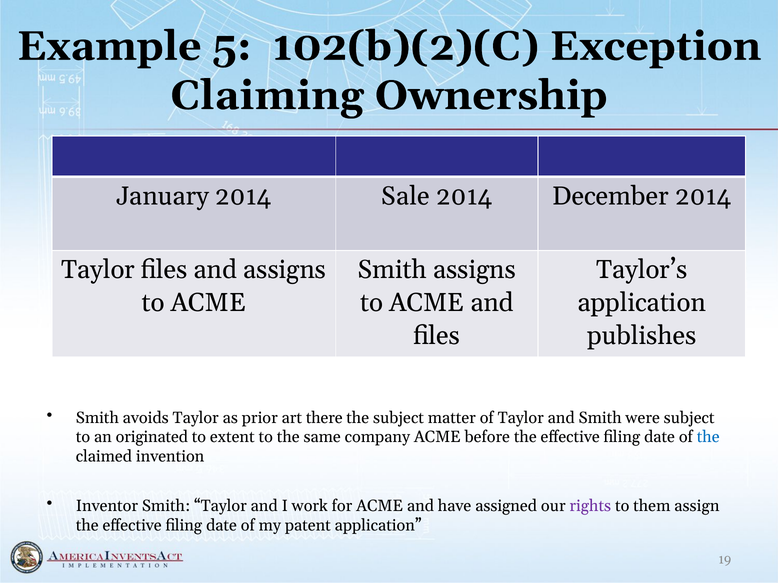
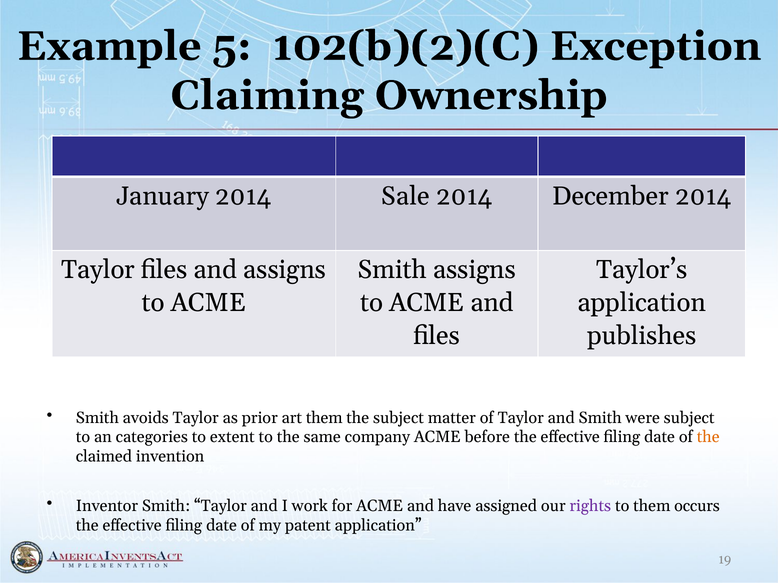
art there: there -> them (324, 418)
originated: originated -> categories (152, 438)
the colour: blue -> orange (708, 438)
assign: assign -> occurs (697, 506)
